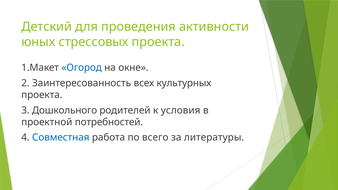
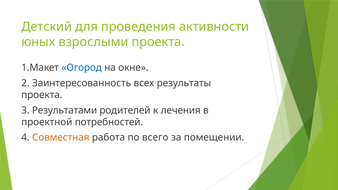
стрессовых: стрессовых -> взрослыми (93, 42)
культурных: культурных -> результаты (184, 83)
Дошкольного: Дошкольного -> Результатами (65, 110)
условия: условия -> лечения (181, 110)
Совместная colour: blue -> orange (61, 138)
литературы: литературы -> помещении (214, 138)
